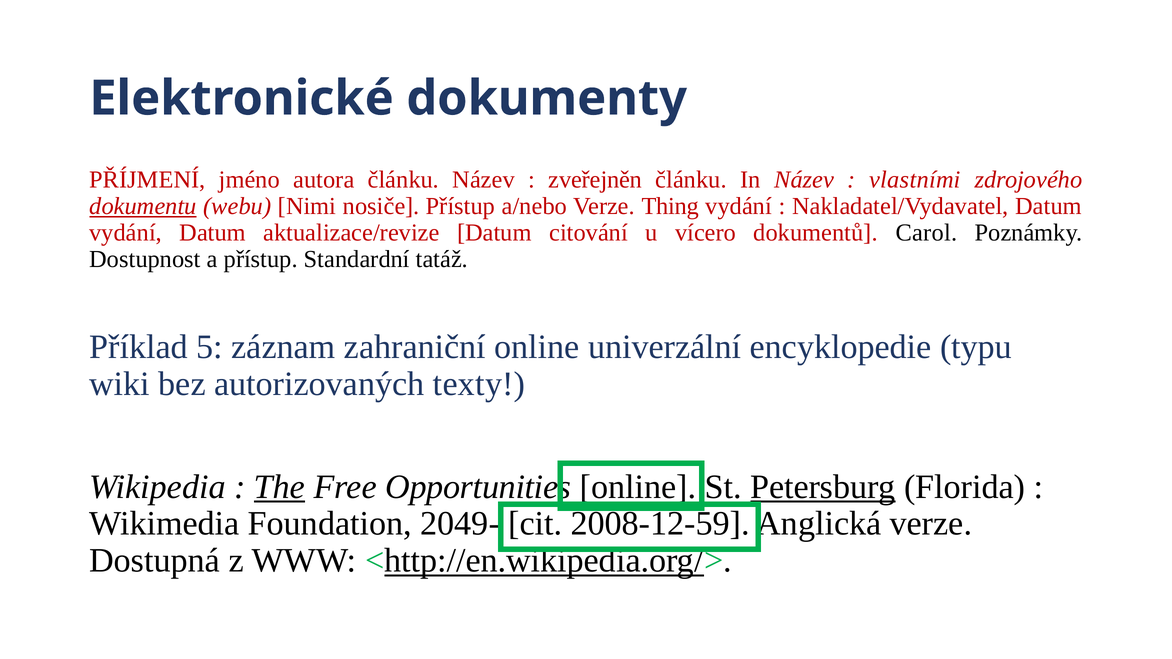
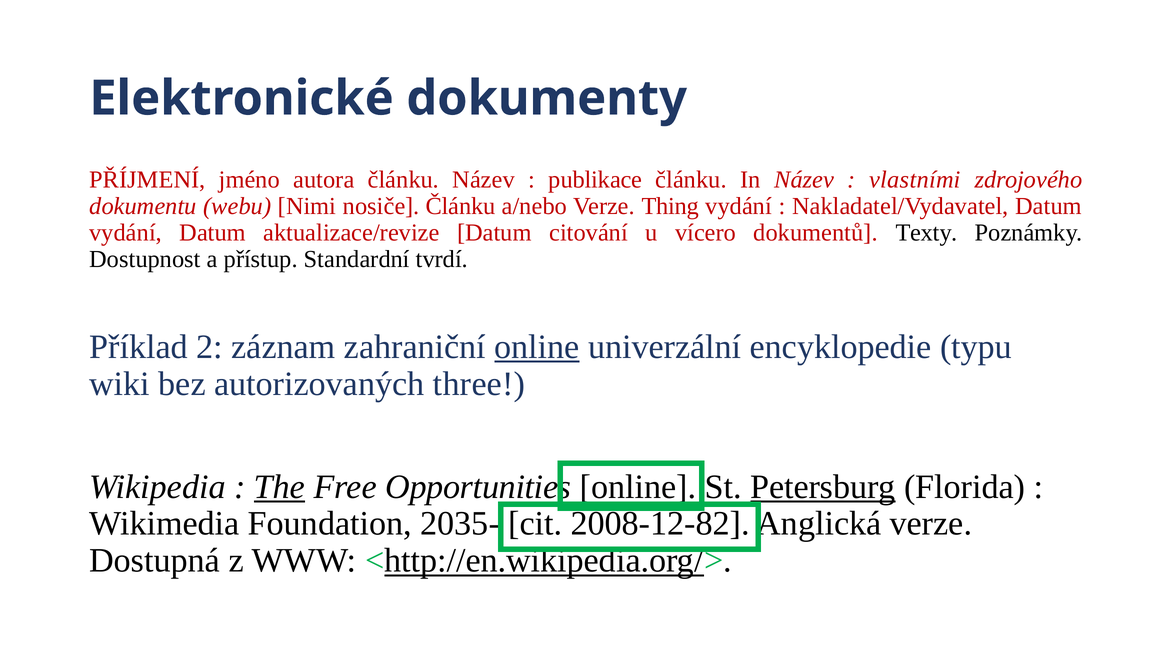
zveřejněn: zveřejněn -> publikace (595, 180)
dokumentu underline: present -> none (143, 206)
nosiče Přístup: Přístup -> Článku (461, 206)
Carol: Carol -> Texty (927, 233)
tatáž: tatáž -> tvrdí (442, 259)
5: 5 -> 2 (210, 347)
online underline: none -> present (537, 347)
texty: texty -> three (479, 384)
2049-: 2049- -> 2035- (460, 524)
2008-12-59: 2008-12-59 -> 2008-12-82 (660, 524)
